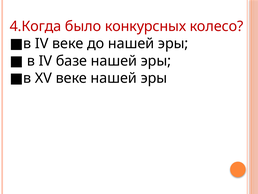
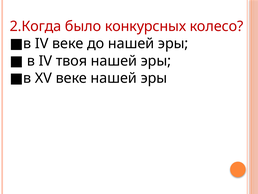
4.Когда: 4.Когда -> 2.Когда (35, 26)
базе: базе -> твоя (71, 61)
